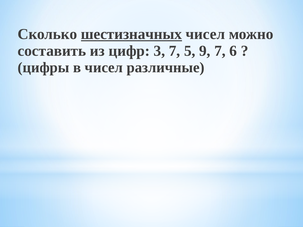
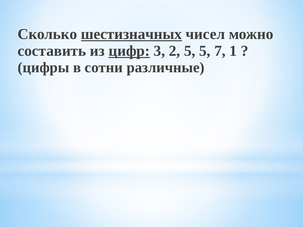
цифр underline: none -> present (129, 51)
3 7: 7 -> 2 (175, 51)
5 9: 9 -> 5 (205, 51)
6: 6 -> 1 (233, 51)
в чисел: чисел -> сотни (104, 68)
